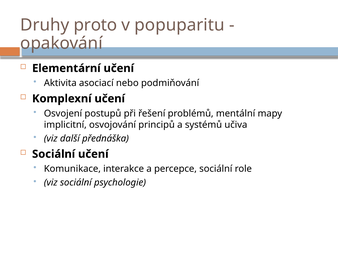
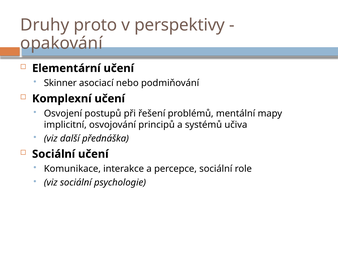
popuparitu: popuparitu -> perspektivy (180, 25)
Aktivita: Aktivita -> Skinner (60, 83)
